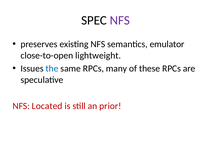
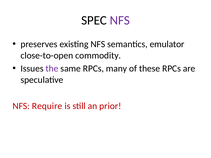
lightweight: lightweight -> commodity (98, 56)
the colour: blue -> purple (52, 69)
Located: Located -> Require (47, 106)
